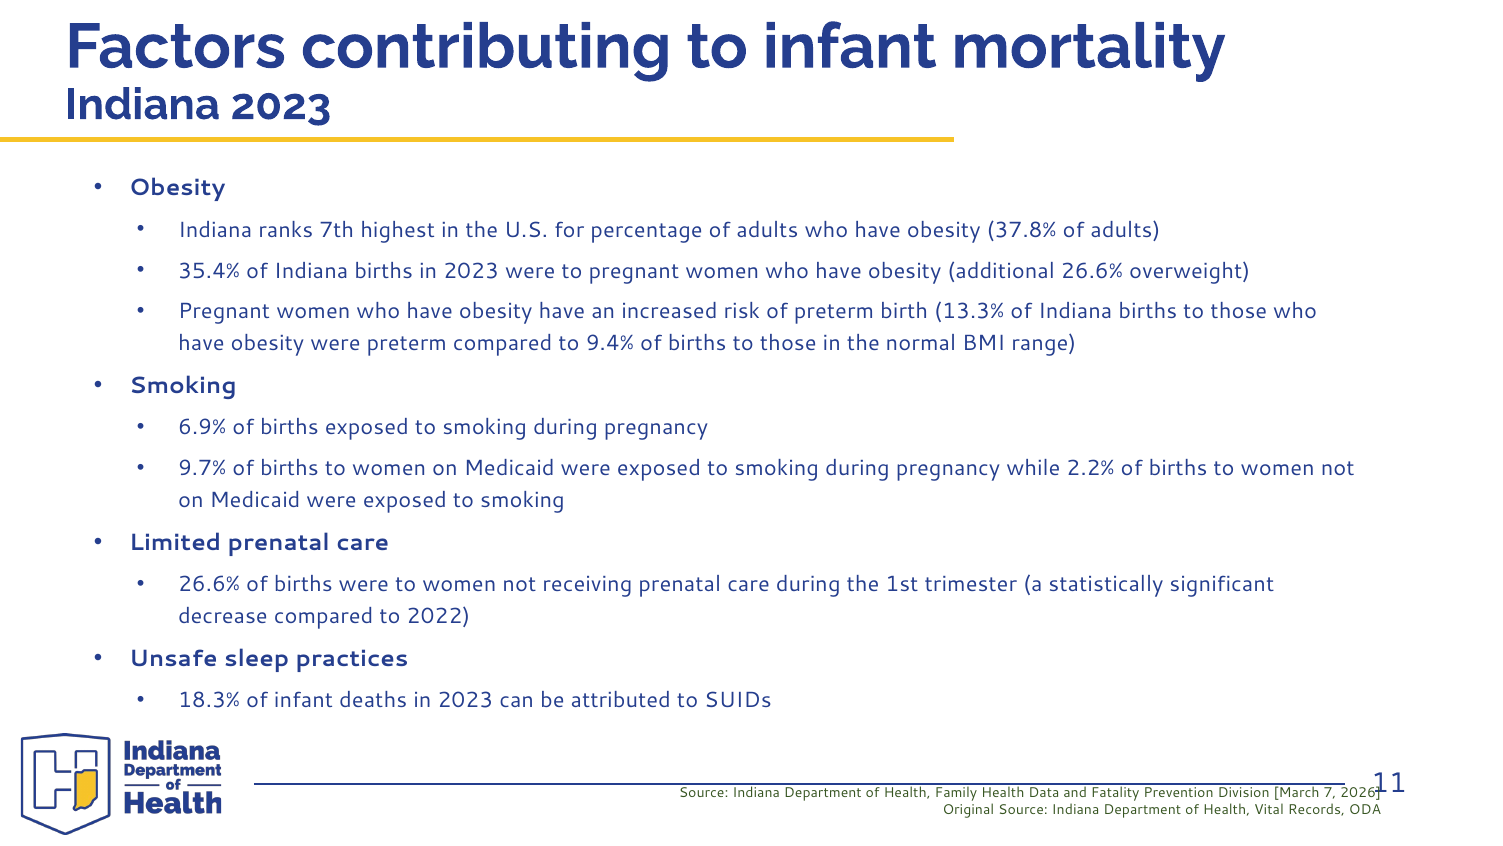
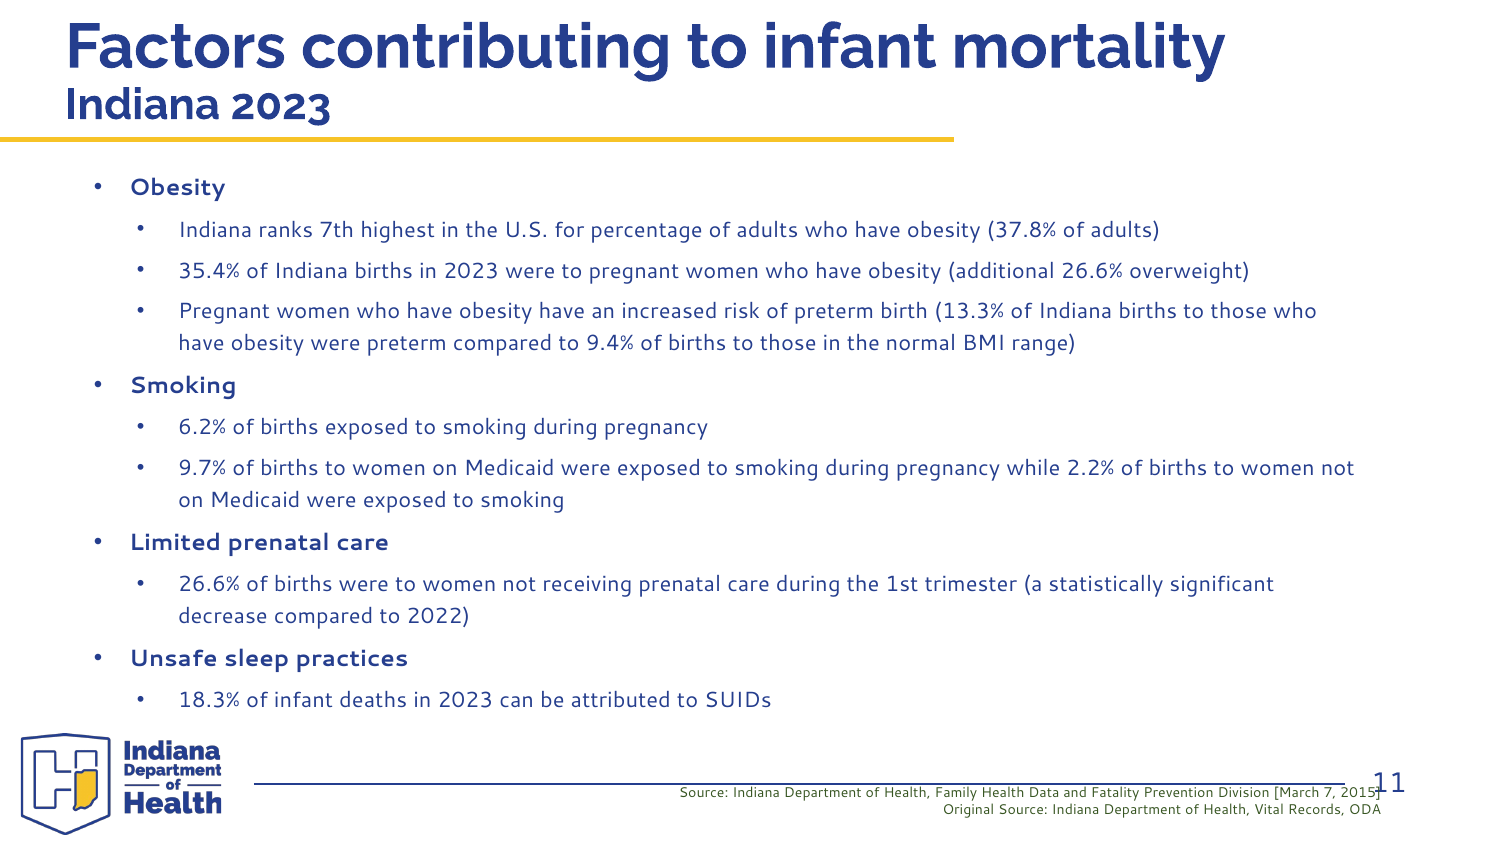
6.9%: 6.9% -> 6.2% (202, 427)
2026: 2026 -> 2015 (1361, 793)
